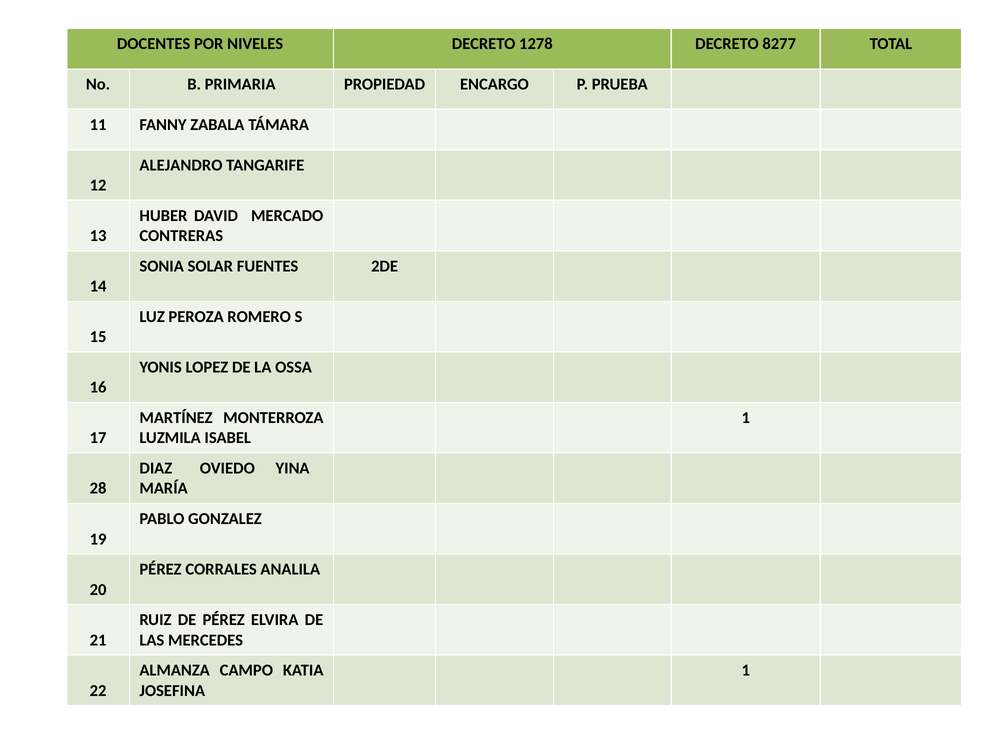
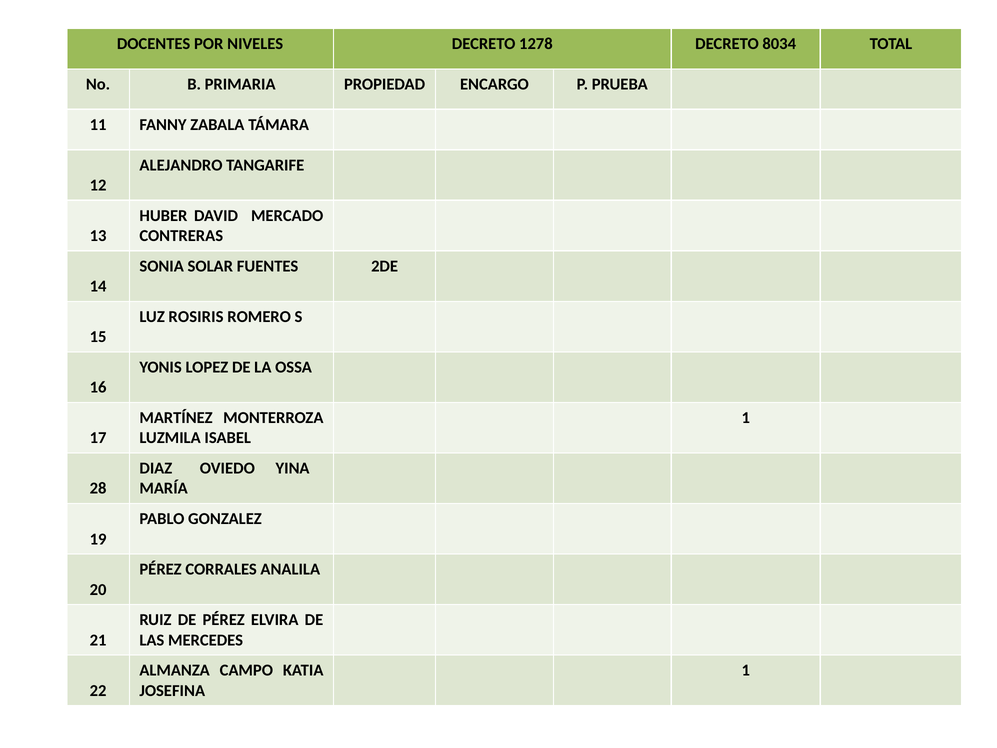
8277: 8277 -> 8034 (779, 44)
PEROZA: PEROZA -> ROSIRIS (196, 317)
